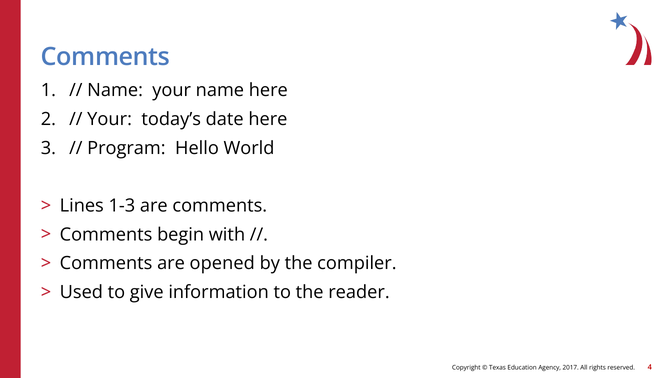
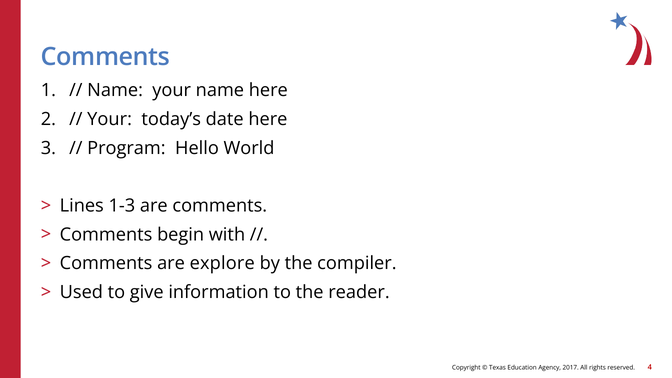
opened: opened -> explore (222, 263)
